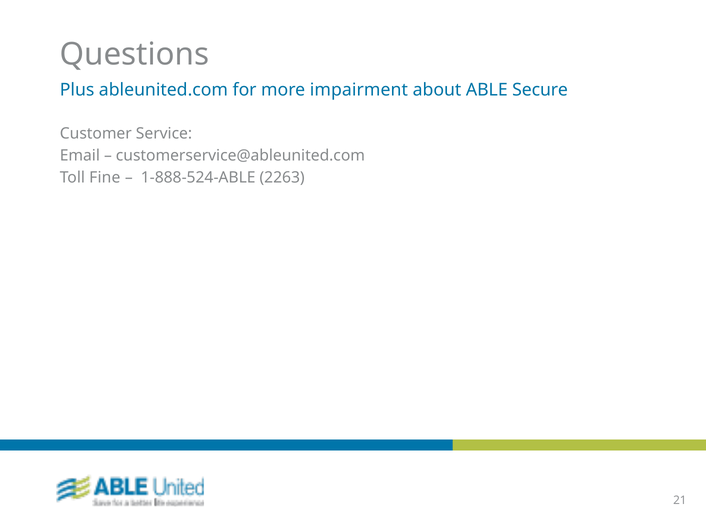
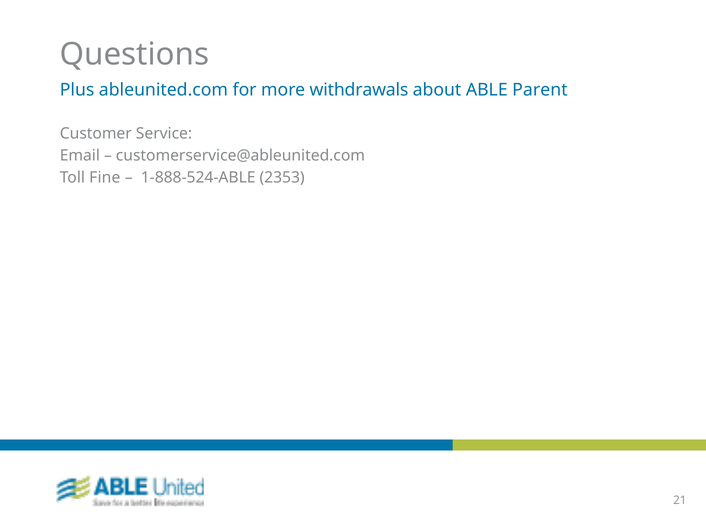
impairment: impairment -> withdrawals (359, 90)
Secure: Secure -> Parent (540, 90)
2263: 2263 -> 2353 (282, 177)
